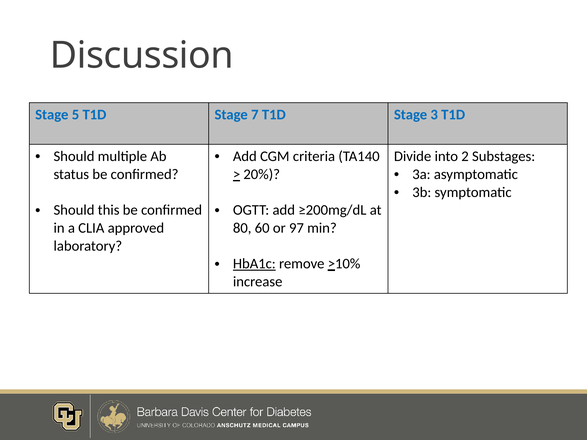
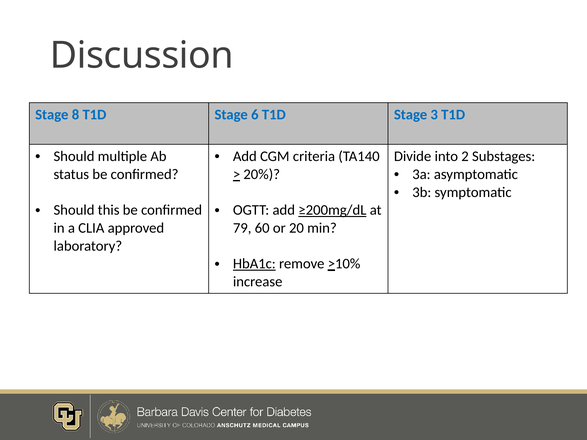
5: 5 -> 8 (75, 115)
7: 7 -> 6 (255, 115)
≥200mg/dL underline: none -> present (332, 210)
80: 80 -> 79 (242, 228)
97: 97 -> 20 (296, 228)
